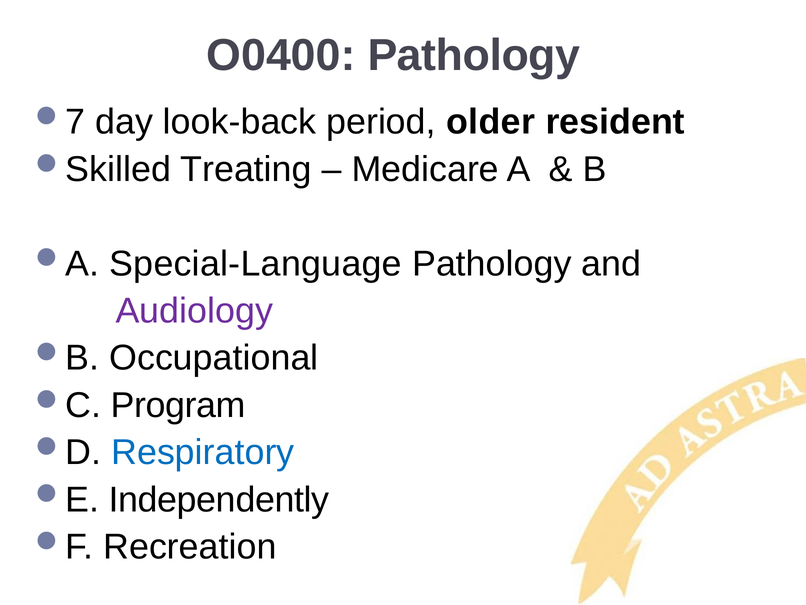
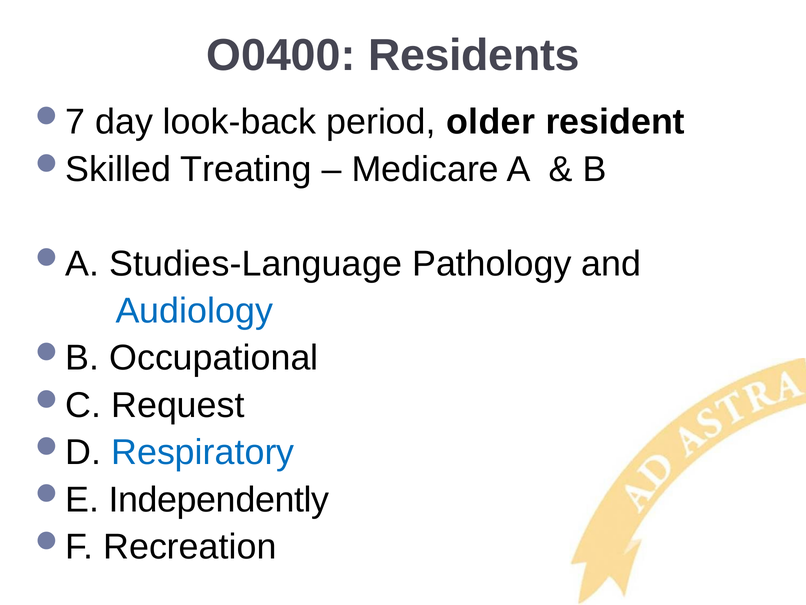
O0400 Pathology: Pathology -> Residents (474, 56)
Special-Language: Special-Language -> Studies-Language (256, 264)
Audiology colour: purple -> blue (194, 311)
Program: Program -> Request (178, 405)
